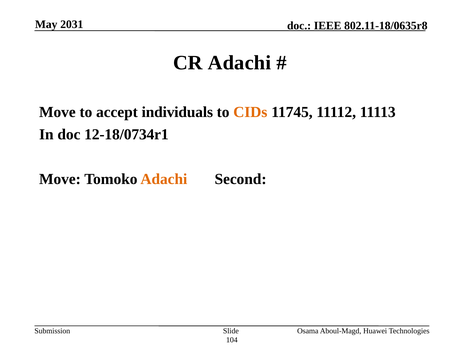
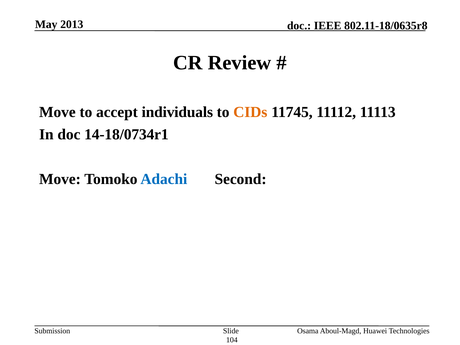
2031: 2031 -> 2013 (72, 24)
CR Adachi: Adachi -> Review (240, 63)
12-18/0734r1: 12-18/0734r1 -> 14-18/0734r1 (126, 134)
Adachi colour: orange -> blue (164, 179)
